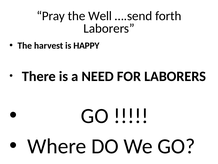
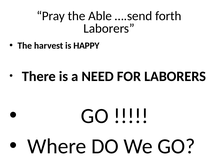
Well: Well -> Able (100, 16)
